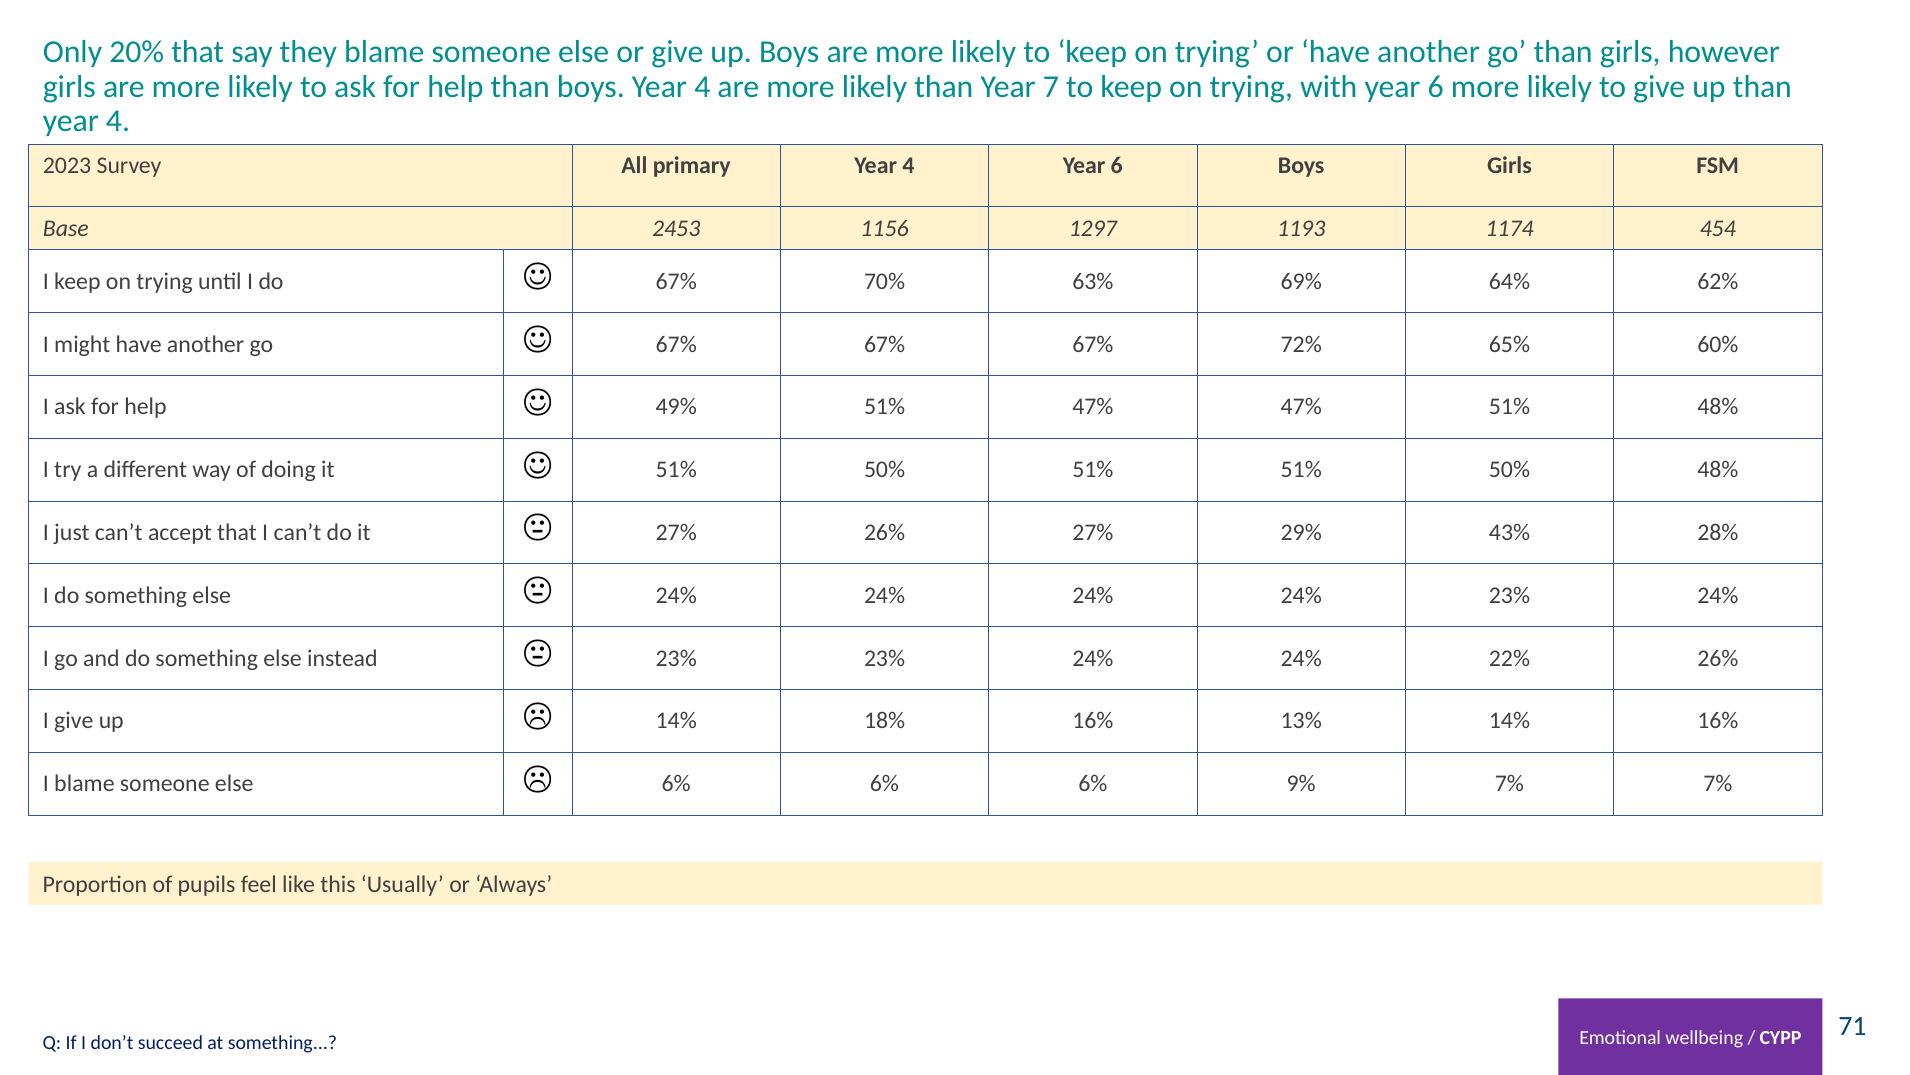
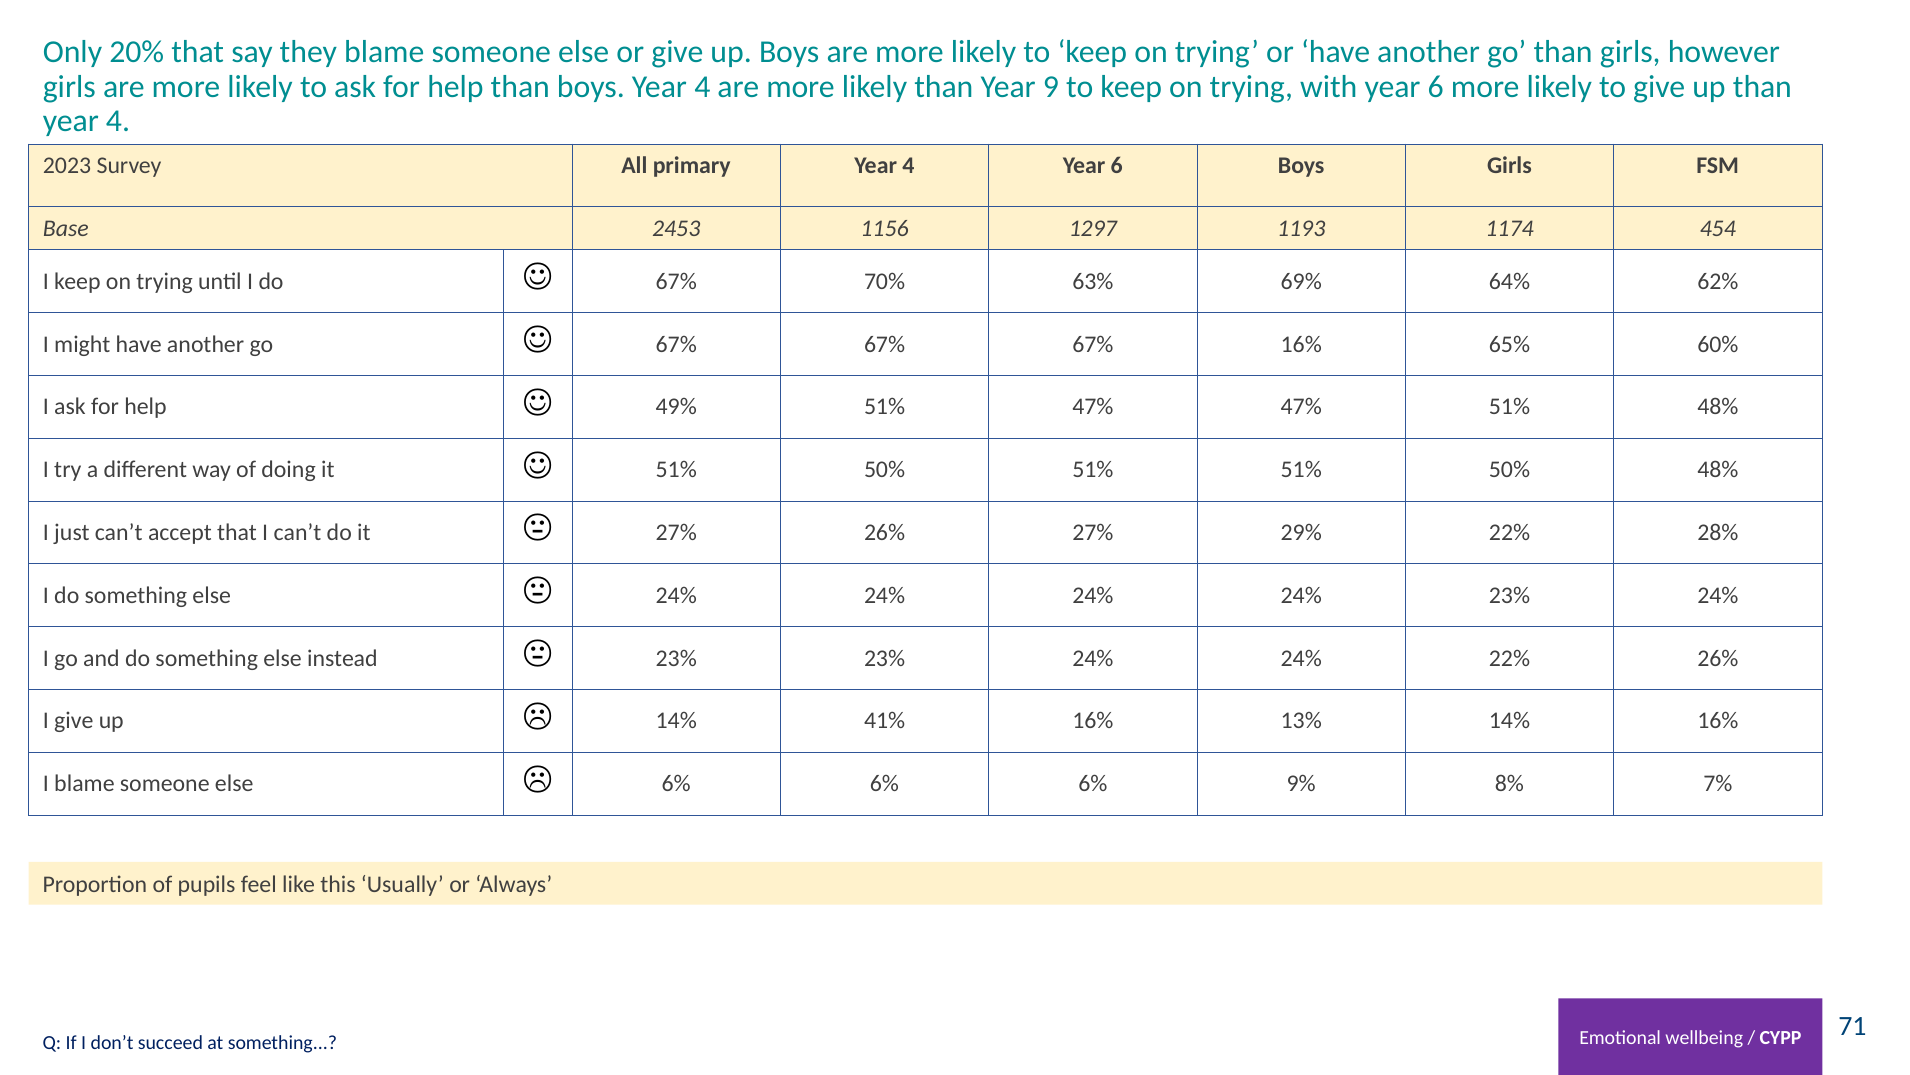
7: 7 -> 9 (1051, 87)
67% 72%: 72% -> 16% (1301, 344)
29% 43%: 43% -> 22% (1510, 532)
18%: 18% -> 41% (885, 721)
9% 7%: 7% -> 8% (1509, 783)
